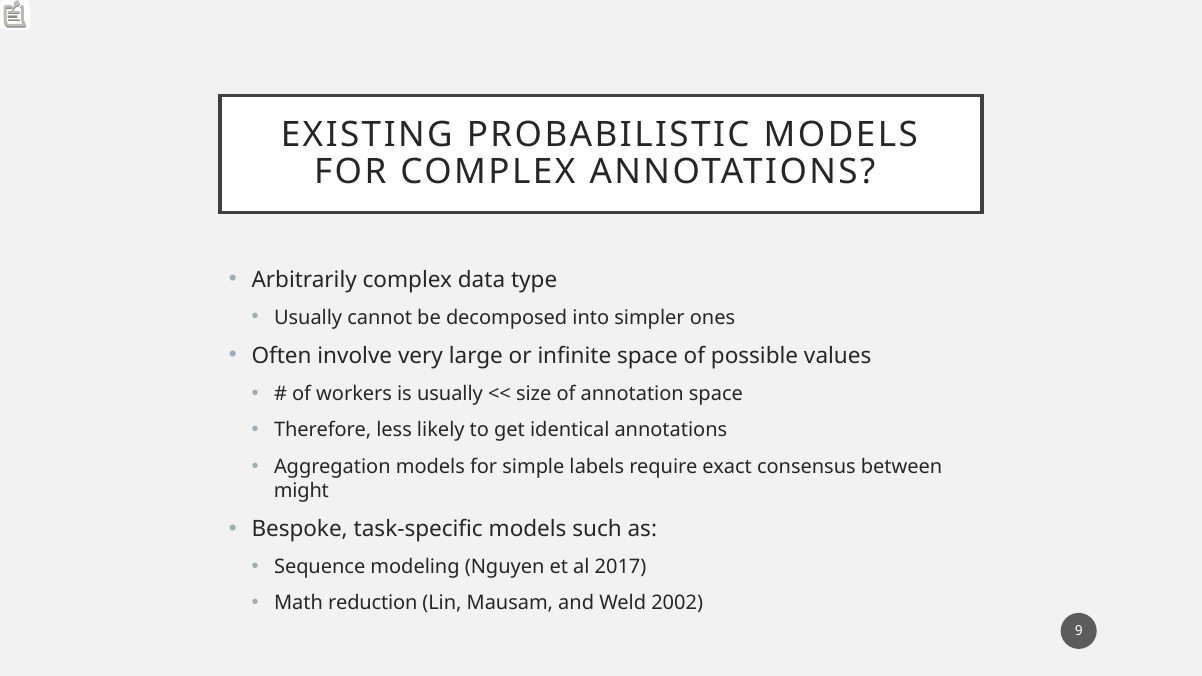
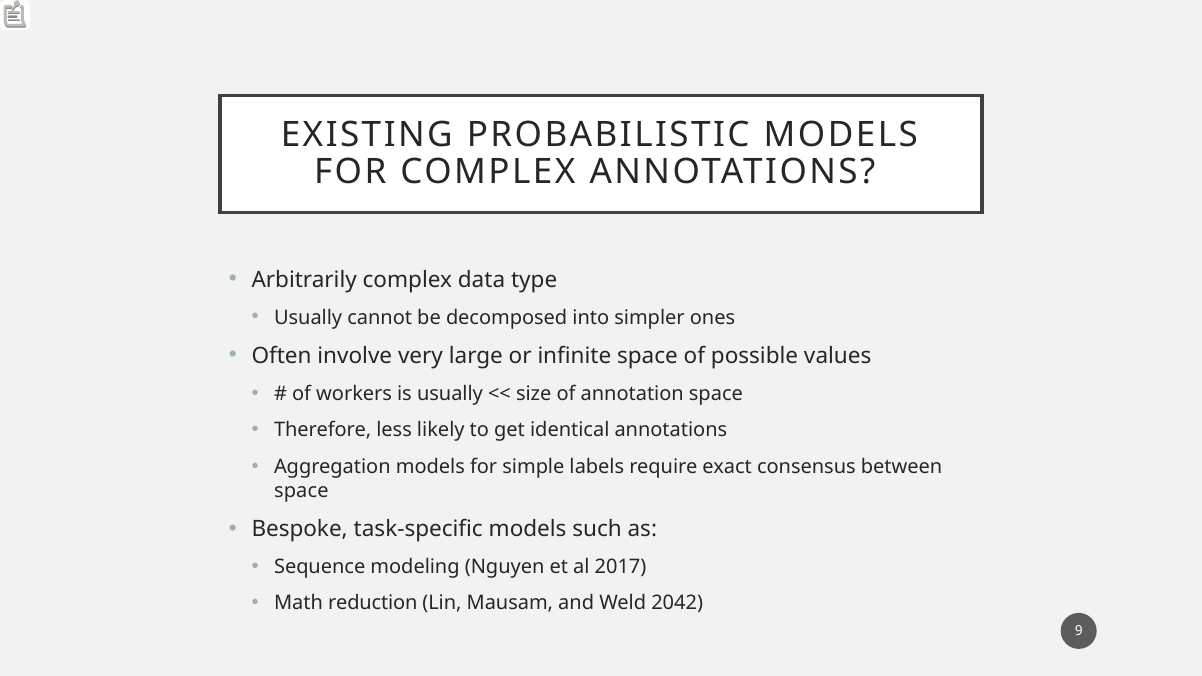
might: might -> space (301, 491)
2002: 2002 -> 2042 (677, 603)
